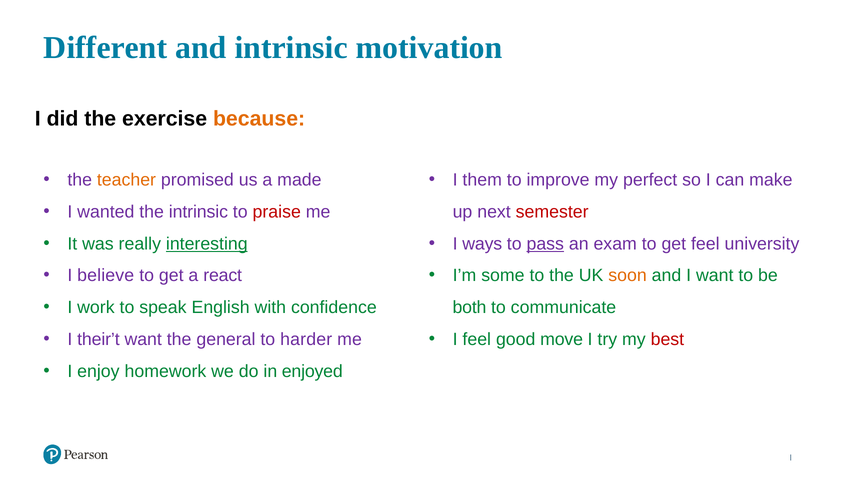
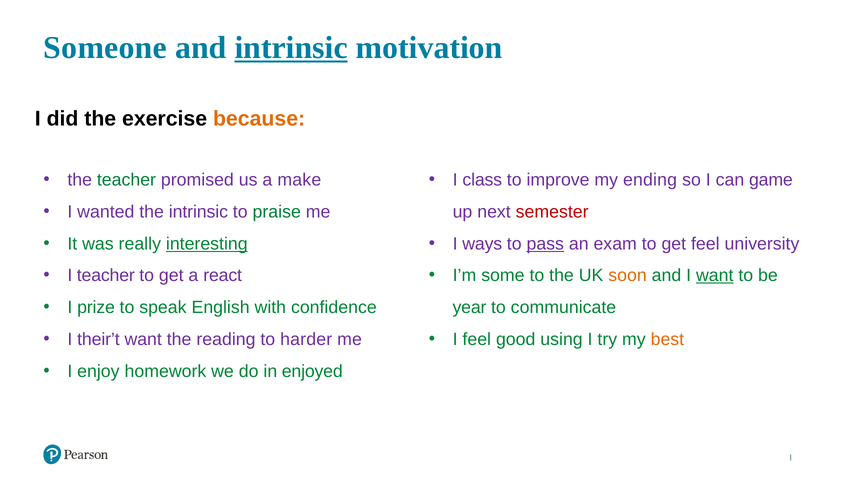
Different: Different -> Someone (105, 48)
intrinsic underline: none -> present (291, 48)
teacher colour: orange -> green (126, 180)
made: made -> make (299, 180)
them: them -> class (482, 180)
perfect: perfect -> ending (650, 180)
make: make -> game (771, 180)
praise colour: red -> green (277, 212)
I believe: believe -> teacher (106, 276)
want underline: none -> present (715, 276)
work: work -> prize (96, 308)
both: both -> year (469, 308)
general: general -> reading (226, 339)
move: move -> using (562, 339)
best colour: red -> orange (667, 339)
